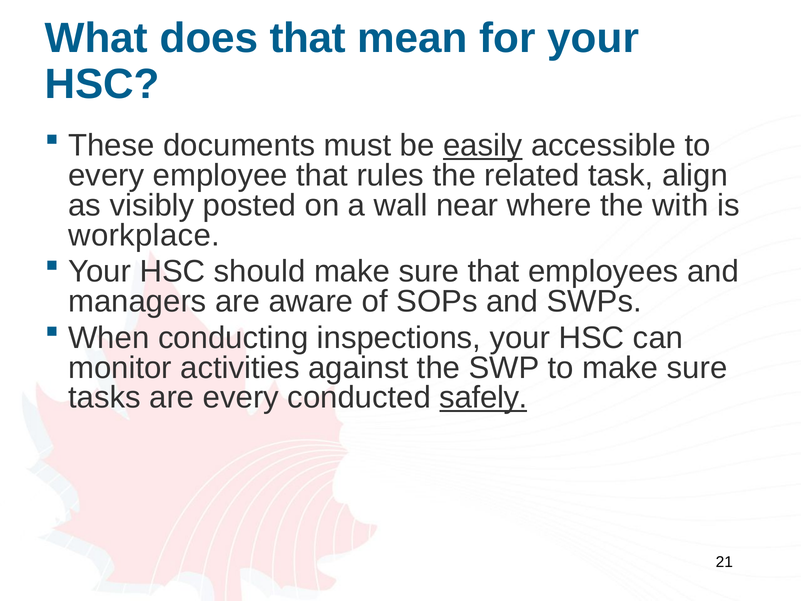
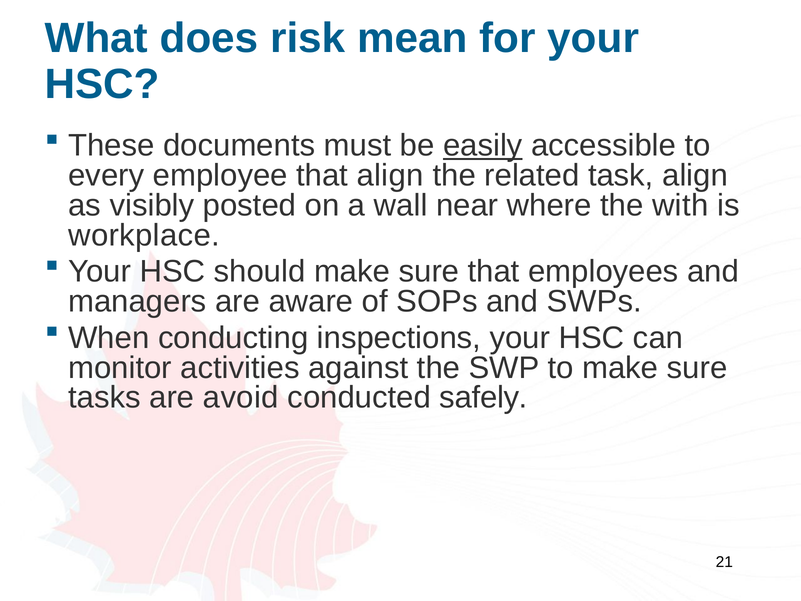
does that: that -> risk (308, 38)
that rules: rules -> align (390, 176)
are every: every -> avoid (241, 398)
safely underline: present -> none (483, 398)
